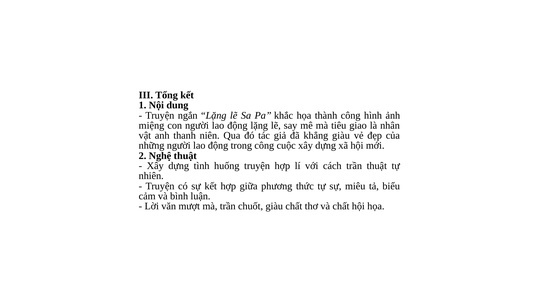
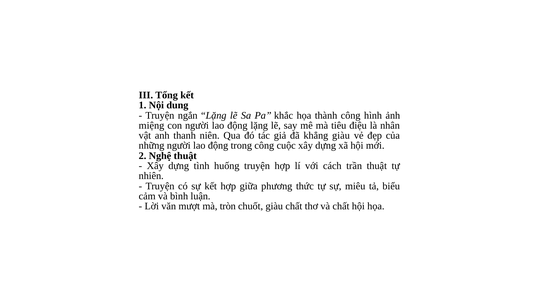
giao: giao -> điệu (358, 126)
mà trần: trần -> tròn (228, 206)
